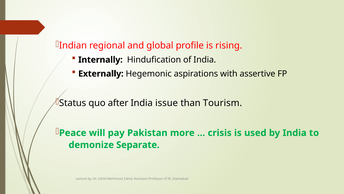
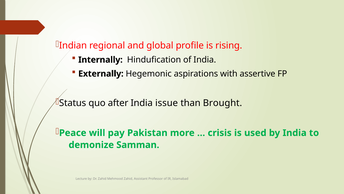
Tourism: Tourism -> Brought (223, 103)
Separate: Separate -> Samman (138, 145)
